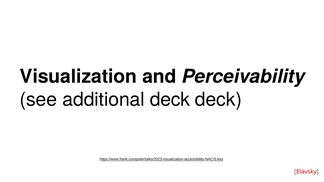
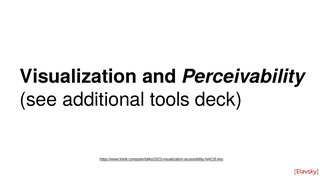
additional deck: deck -> tools (170, 100)
